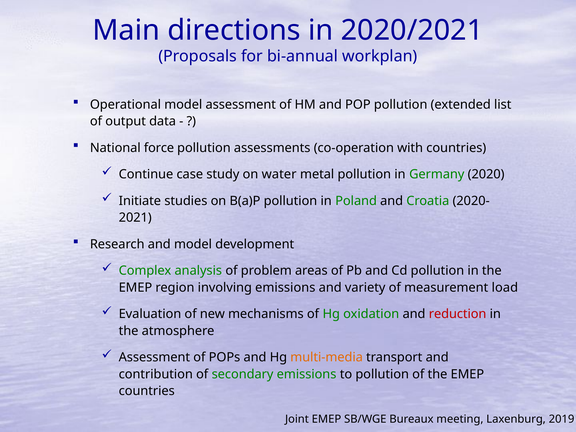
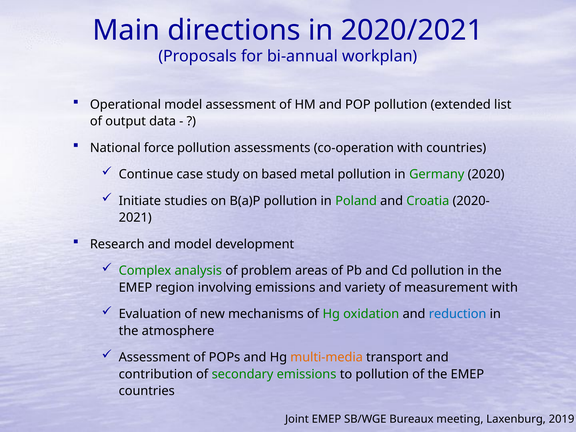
water: water -> based (279, 174)
measurement load: load -> with (505, 287)
reduction colour: red -> blue (458, 314)
